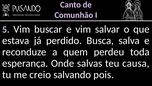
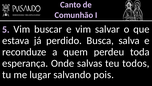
causa: causa -> todos (136, 63)
creio: creio -> lugar (40, 74)
